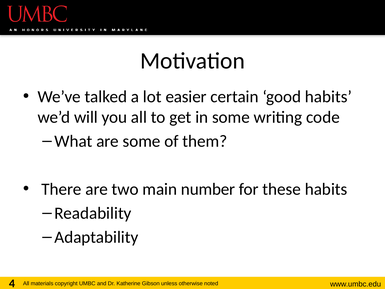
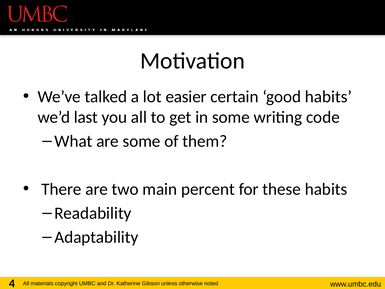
will: will -> last (86, 117)
number: number -> percent (208, 189)
